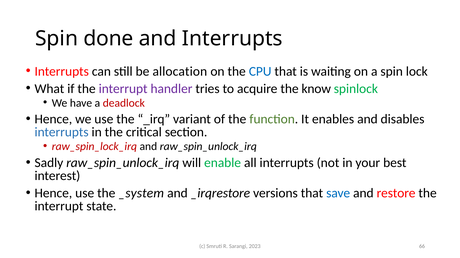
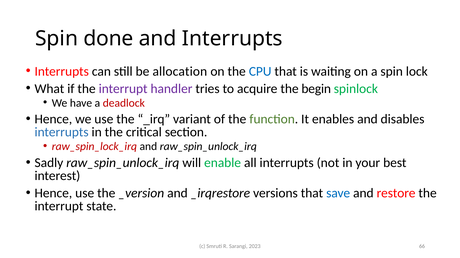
know: know -> begin (316, 89)
_system: _system -> _version (141, 194)
